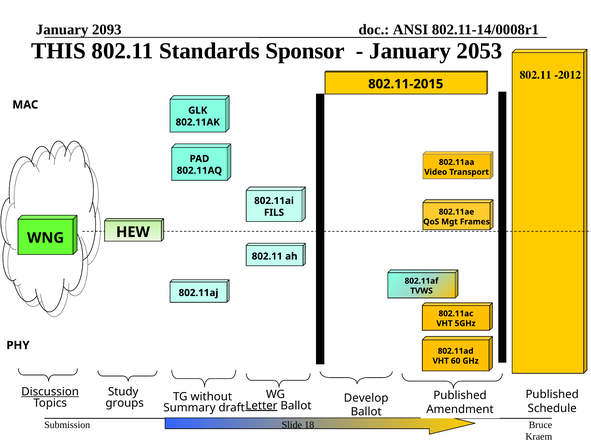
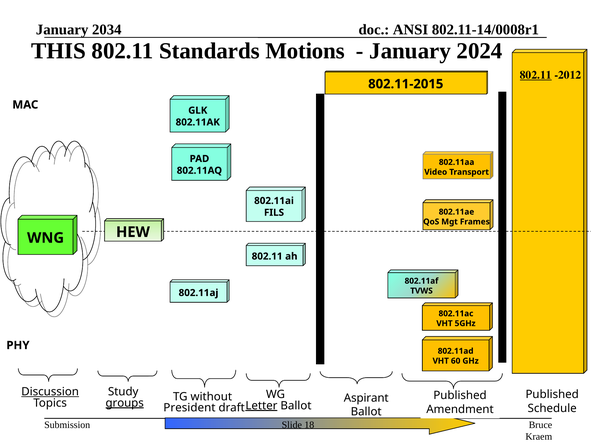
2093: 2093 -> 2034 (107, 30)
Sponsor: Sponsor -> Motions (305, 51)
2053: 2053 -> 2024 (479, 51)
802.11 underline: none -> present (536, 75)
Develop: Develop -> Aspirant (366, 398)
groups underline: none -> present (125, 403)
Summary: Summary -> President (189, 408)
